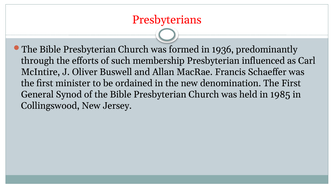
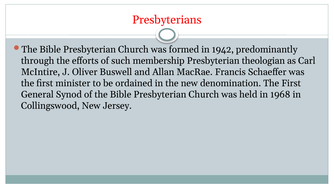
1936: 1936 -> 1942 (223, 49)
influenced: influenced -> theologian (263, 61)
1985: 1985 -> 1968 (280, 94)
